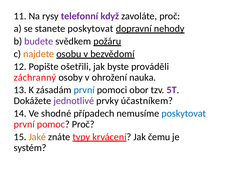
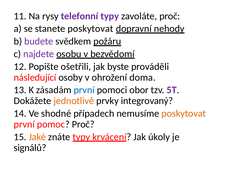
telefonní když: když -> typy (110, 16)
najdete colour: orange -> purple (39, 54)
záchranný: záchranný -> následující (35, 77)
nauka: nauka -> doma (142, 77)
jednotlivé colour: purple -> orange (74, 101)
účastníkem: účastníkem -> integrovaný (147, 101)
poskytovat colour: blue -> orange (184, 113)
čemu: čemu -> úkoly (159, 137)
systém: systém -> signálů (30, 147)
